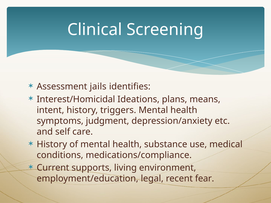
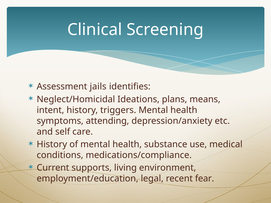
Interest/Homicidal: Interest/Homicidal -> Neglect/Homicidal (76, 99)
judgment: judgment -> attending (107, 121)
